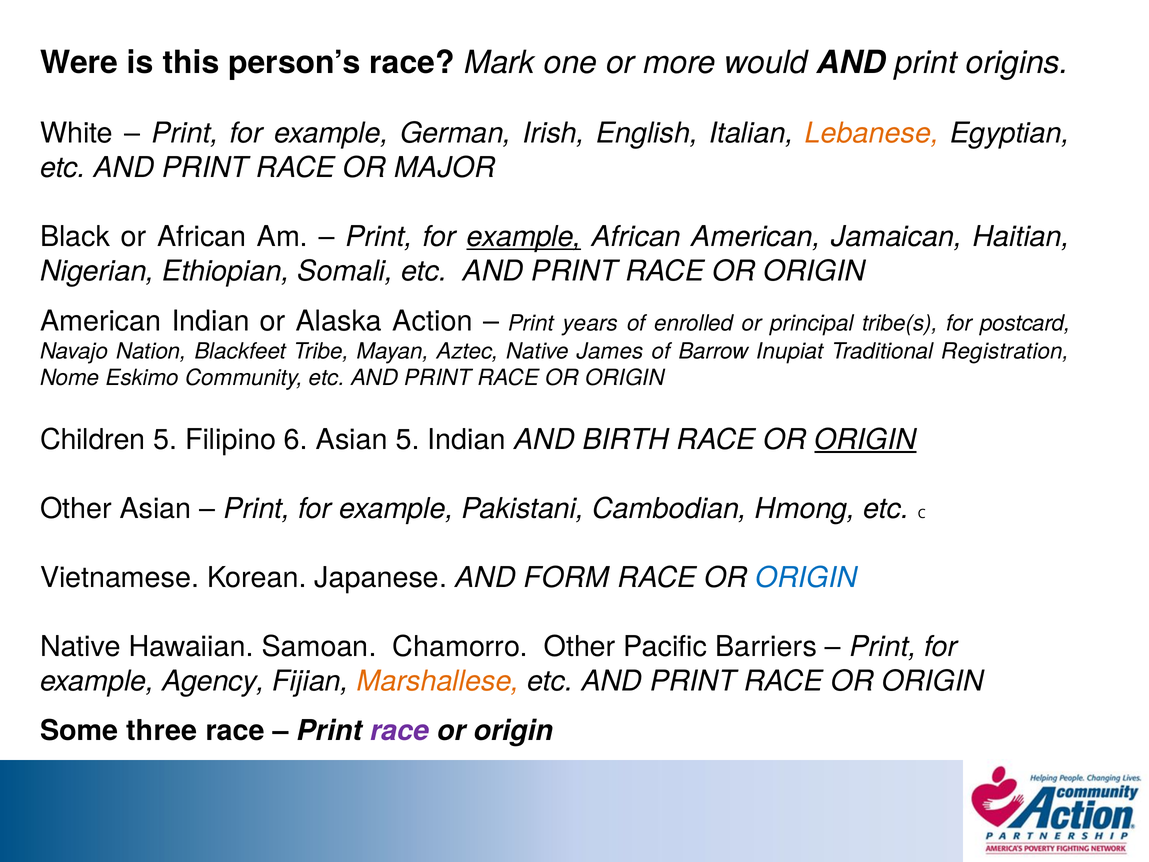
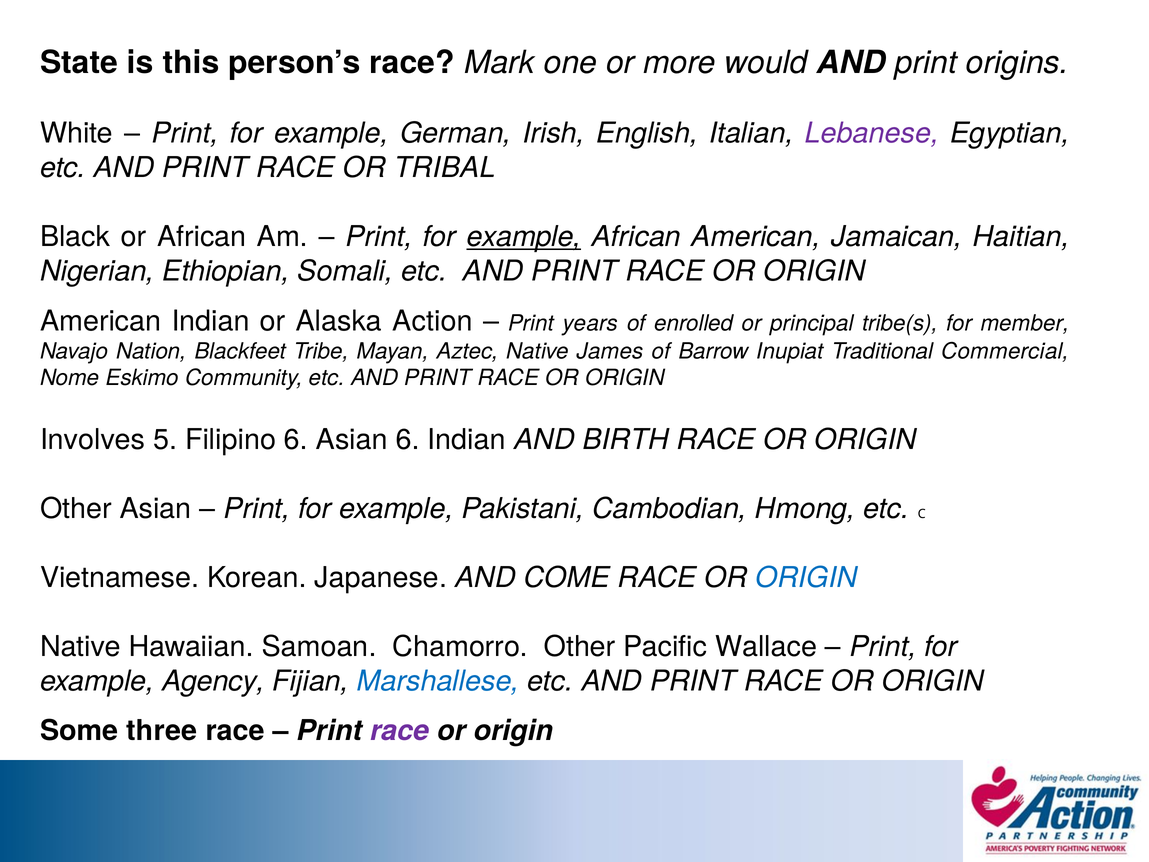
Were: Were -> State (79, 63)
Lebanese colour: orange -> purple (872, 133)
MAJOR: MAJOR -> TRIBAL (445, 168)
postcard: postcard -> member (1025, 323)
Registration: Registration -> Commercial (1005, 351)
Children: Children -> Involves (93, 440)
Asian 5: 5 -> 6 (408, 440)
ORIGIN underline: present -> none (865, 440)
FORM: FORM -> COME (567, 578)
Barriers: Barriers -> Wallace (766, 646)
Marshallese colour: orange -> blue (438, 681)
